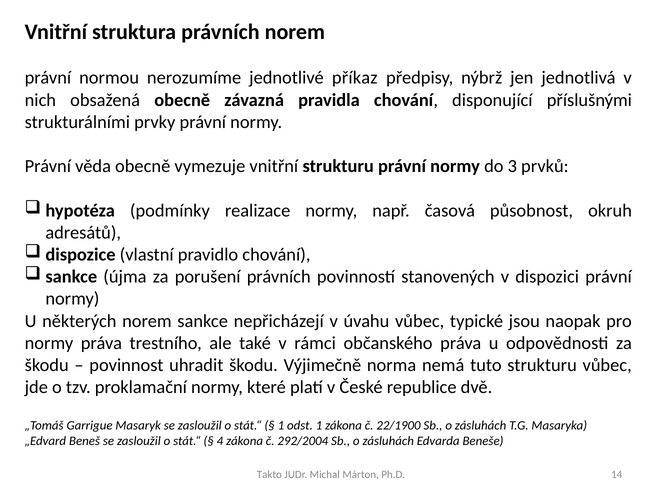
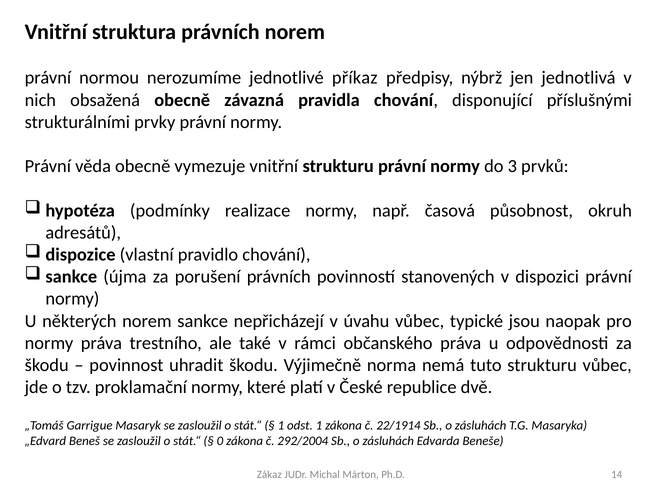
22/1900: 22/1900 -> 22/1914 (398, 425)
4: 4 -> 0 (220, 441)
Takto: Takto -> Zákaz (269, 474)
